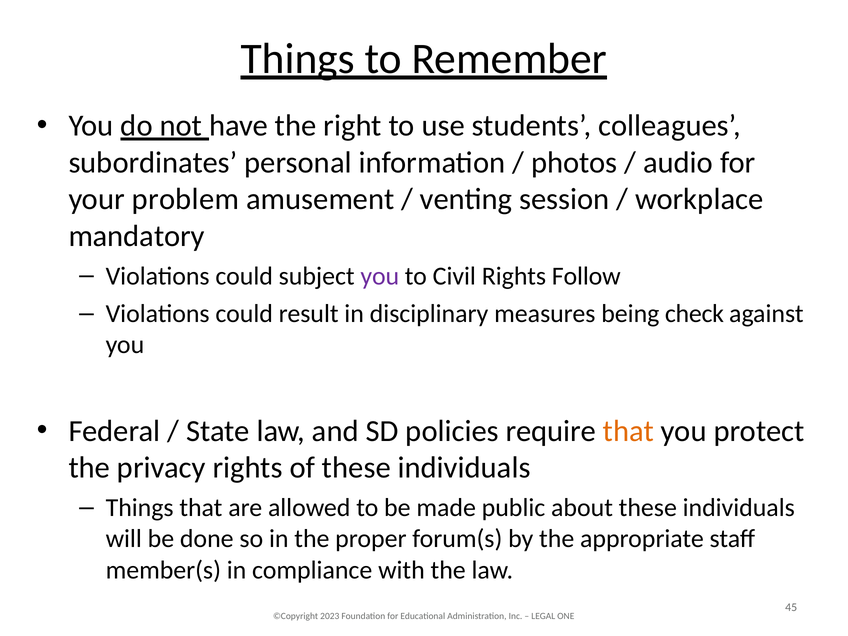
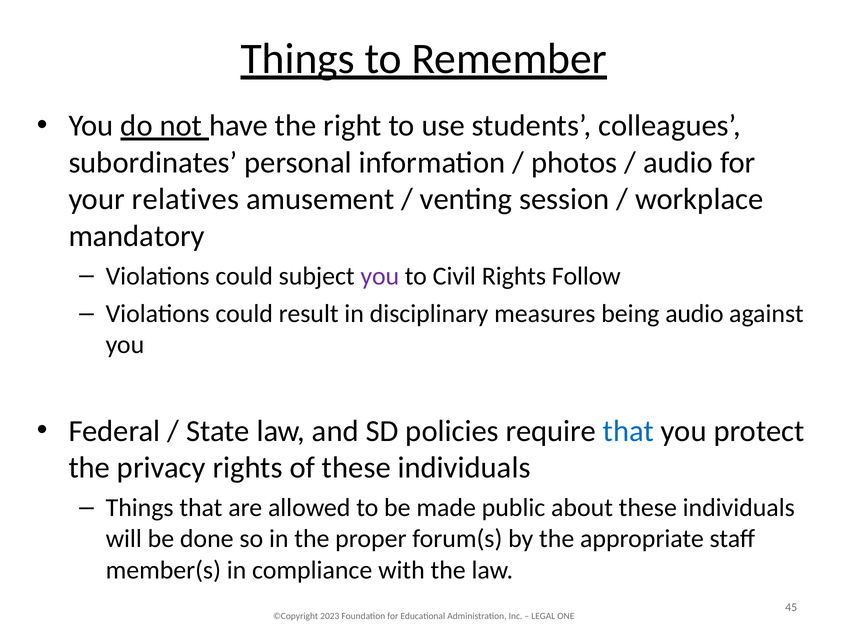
problem: problem -> relatives (185, 199)
being check: check -> audio (694, 314)
that colour: orange -> blue (628, 431)
